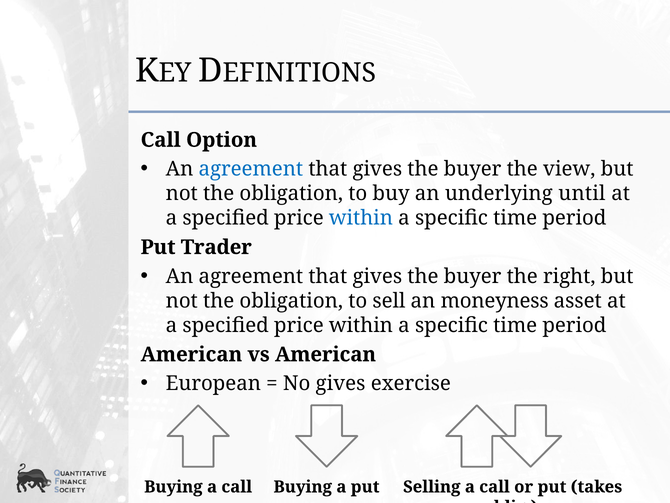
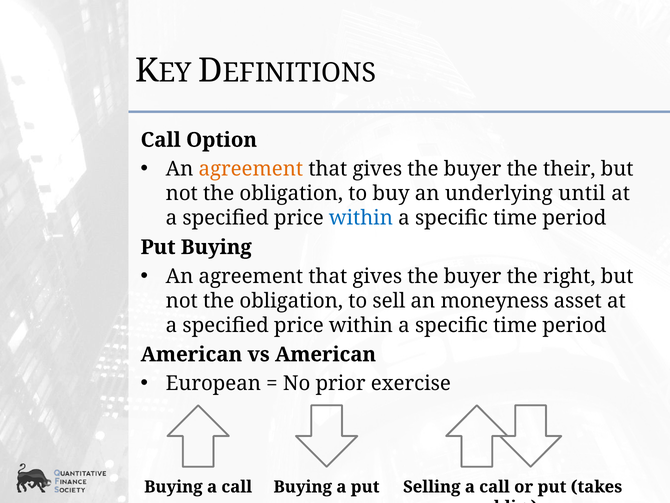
agreement colour: blue -> orange (251, 169)
view: view -> their (569, 169)
Put Trader: Trader -> Buying (216, 247)
No gives: gives -> prior (341, 383)
